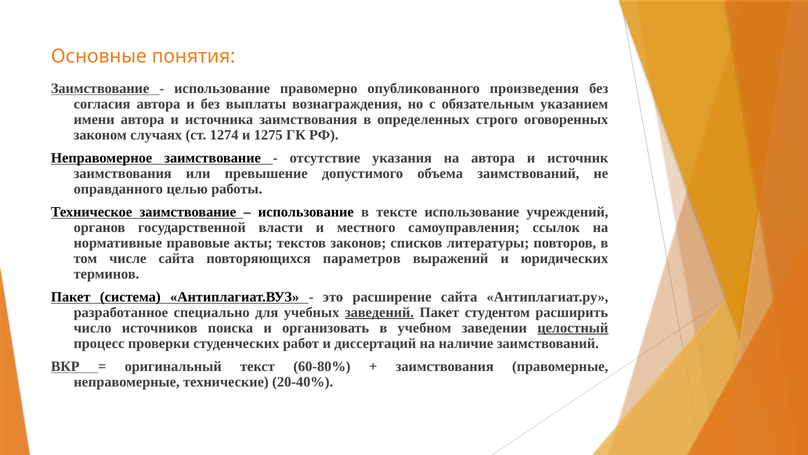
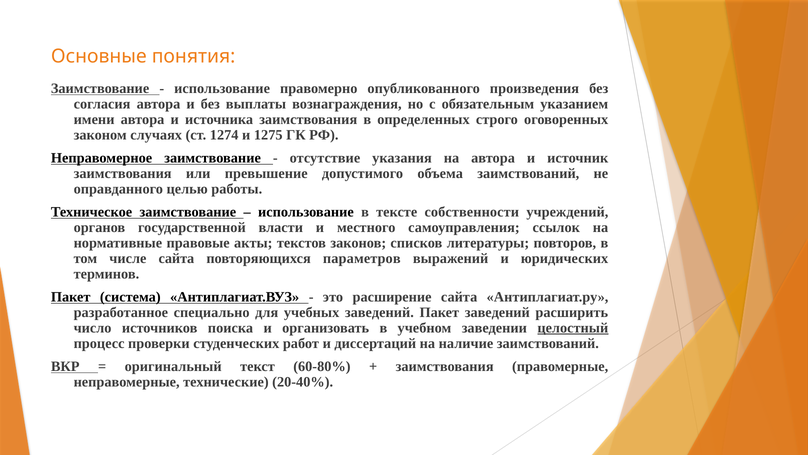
тексте использование: использование -> собственности (472, 212)
заведений underline: present -> none (379, 312)
Пакет студентом: студентом -> заведений (497, 312)
